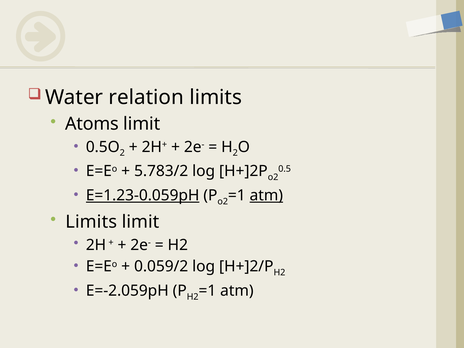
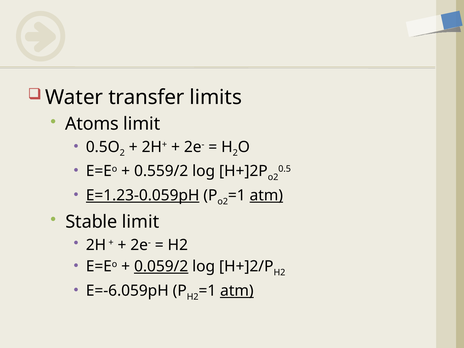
relation: relation -> transfer (146, 97)
5.783/2: 5.783/2 -> 0.559/2 (161, 171)
Limits: Limits -> Stable (91, 222)
0.059/2 underline: none -> present (161, 267)
E=-2.059pH: E=-2.059pH -> E=-6.059pH (127, 291)
atm underline: none -> present (237, 291)
